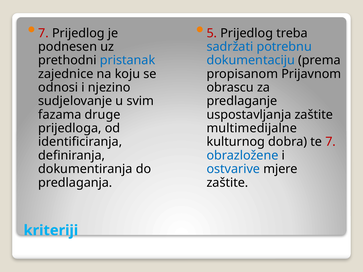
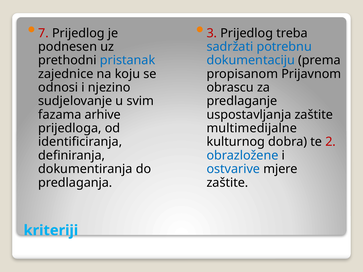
5: 5 -> 3 (212, 33)
druge: druge -> arhive (103, 115)
te 7: 7 -> 2 (331, 142)
